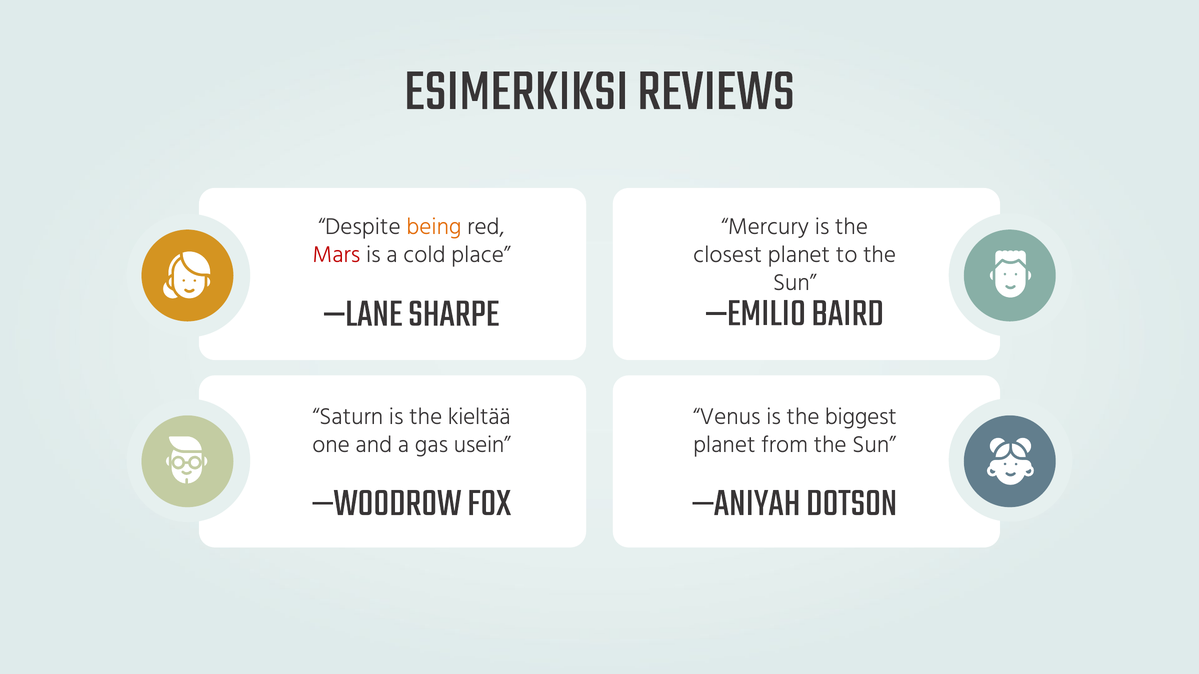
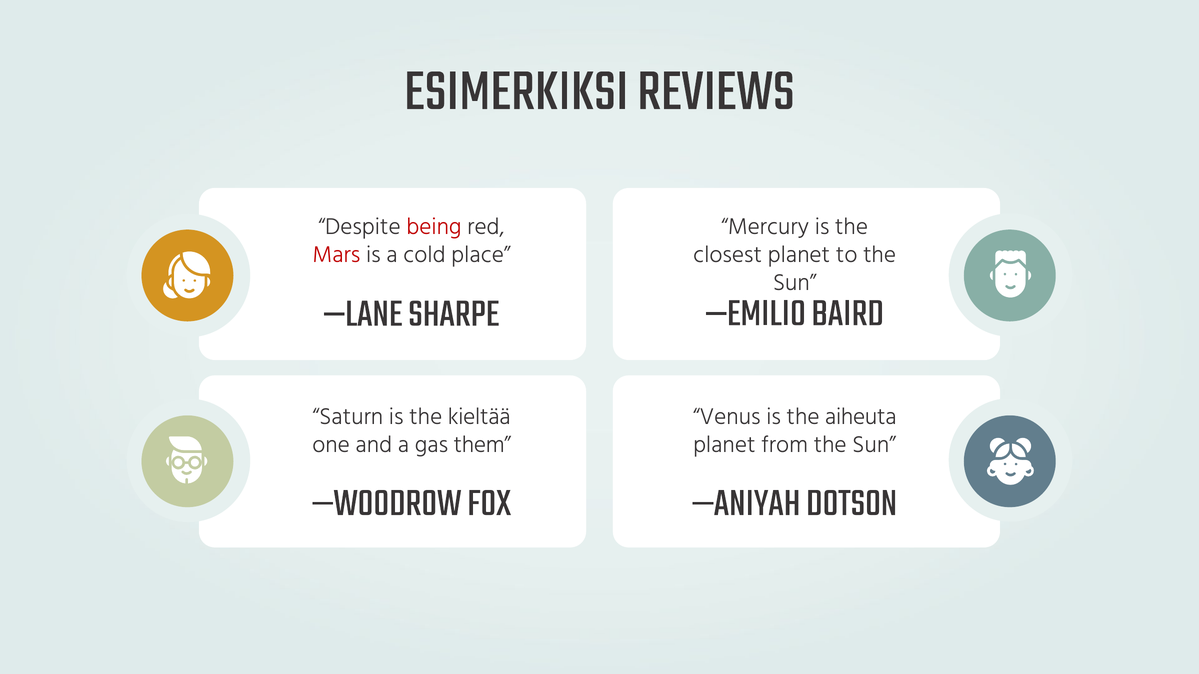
being colour: orange -> red (434, 227)
biggest: biggest -> aiheuta (861, 417)
usein: usein -> them (482, 445)
